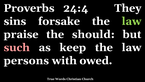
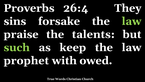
24:4: 24:4 -> 26:4 (76, 8)
should: should -> talents (93, 34)
such colour: pink -> light green (17, 47)
persons: persons -> prophet (26, 60)
